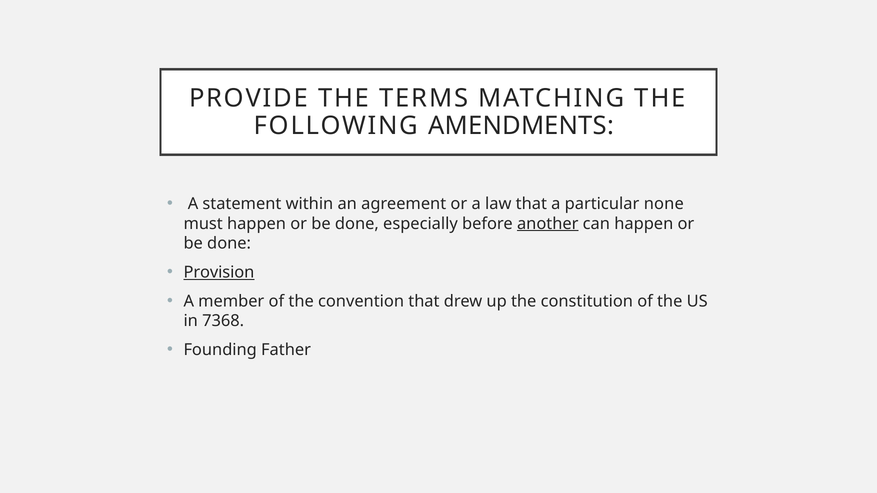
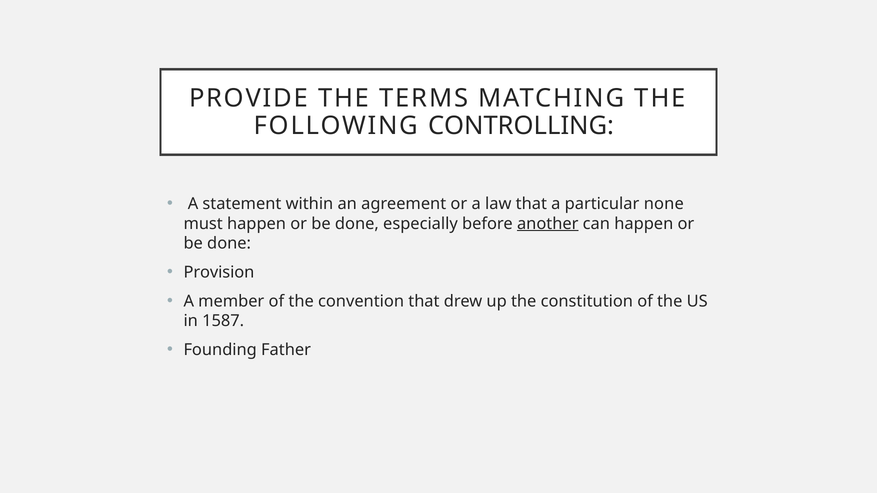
AMENDMENTS: AMENDMENTS -> CONTROLLING (521, 126)
Provision underline: present -> none (219, 272)
7368: 7368 -> 1587 (223, 321)
